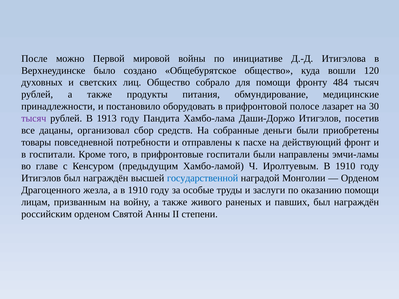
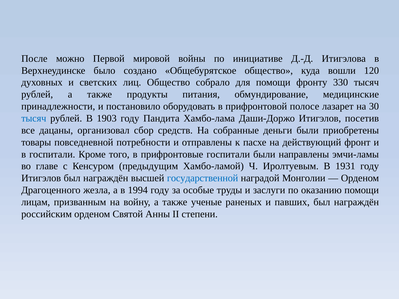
484: 484 -> 330 (341, 83)
тысяч colour: purple -> blue (34, 118)
1913: 1913 -> 1903 (107, 118)
Иролтуевым В 1910: 1910 -> 1931 (345, 166)
а в 1910: 1910 -> 1994 (138, 190)
живого: живого -> ученые (206, 202)
